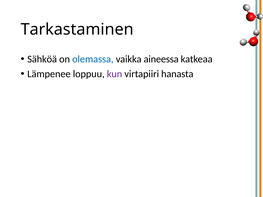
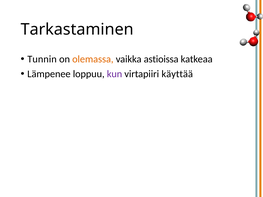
Sähköä: Sähköä -> Tunnin (42, 59)
olemassa colour: blue -> orange (93, 59)
aineessa: aineessa -> astioissa (161, 59)
hanasta: hanasta -> käyttää (177, 74)
